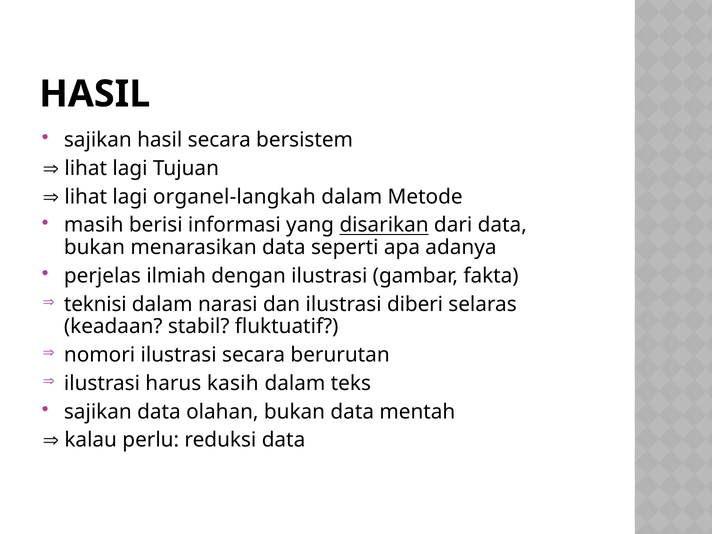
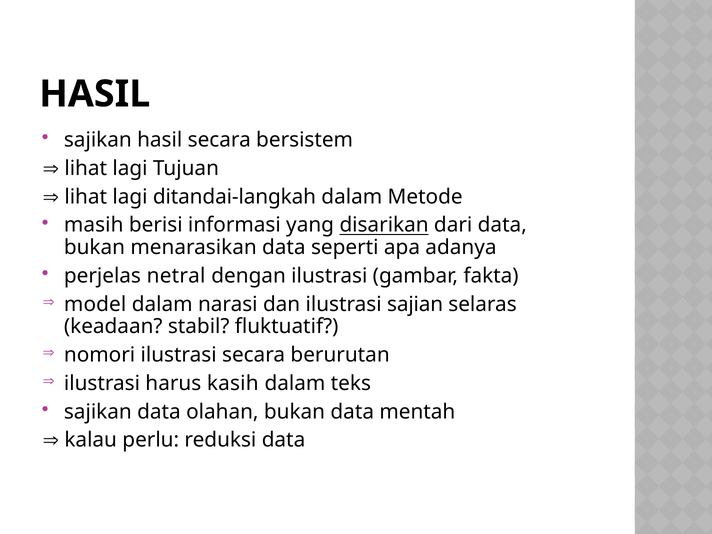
organel-langkah: organel-langkah -> ditandai-langkah (234, 197)
ilmiah: ilmiah -> netral (176, 276)
teknisi: teknisi -> model (95, 304)
diberi: diberi -> sajian (415, 304)
